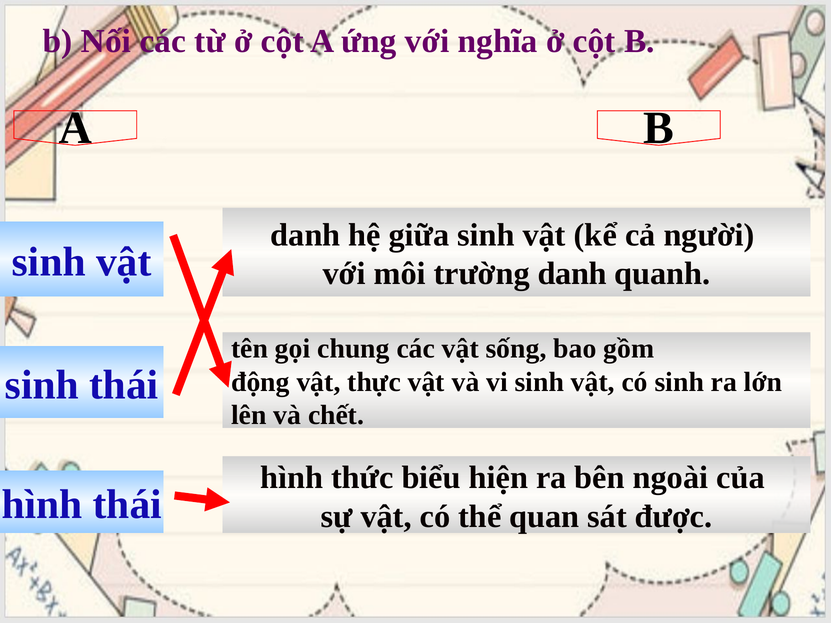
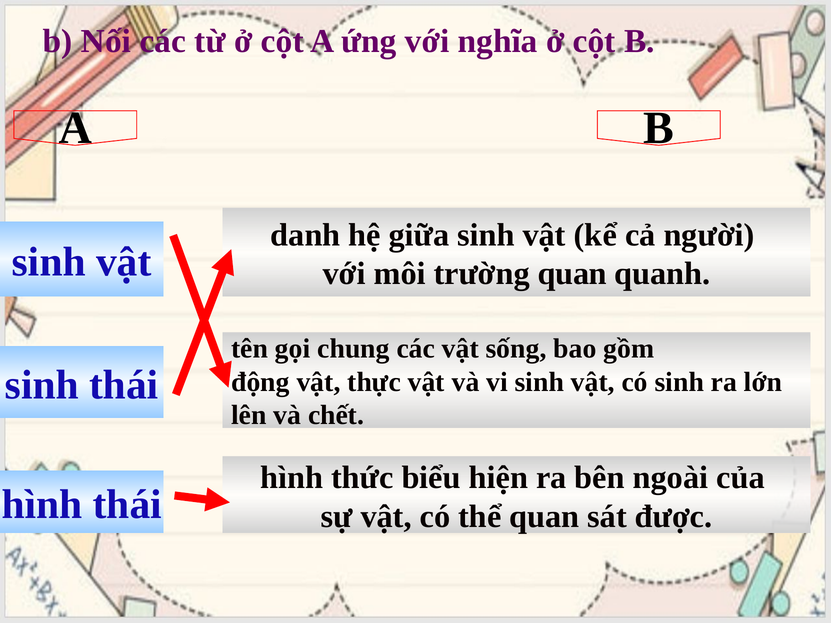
trường danh: danh -> quan (572, 274)
